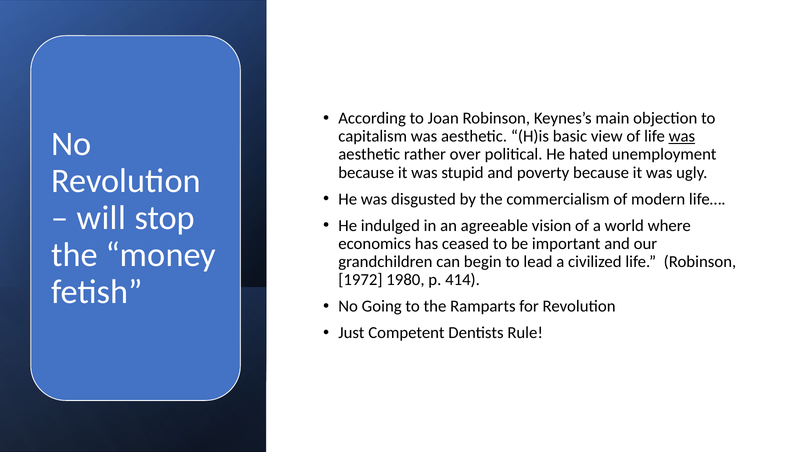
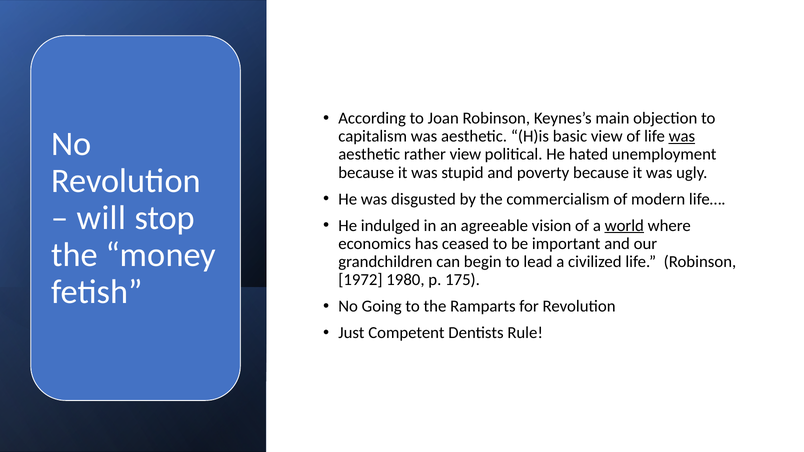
rather over: over -> view (465, 154)
world underline: none -> present (624, 226)
414: 414 -> 175 (463, 280)
